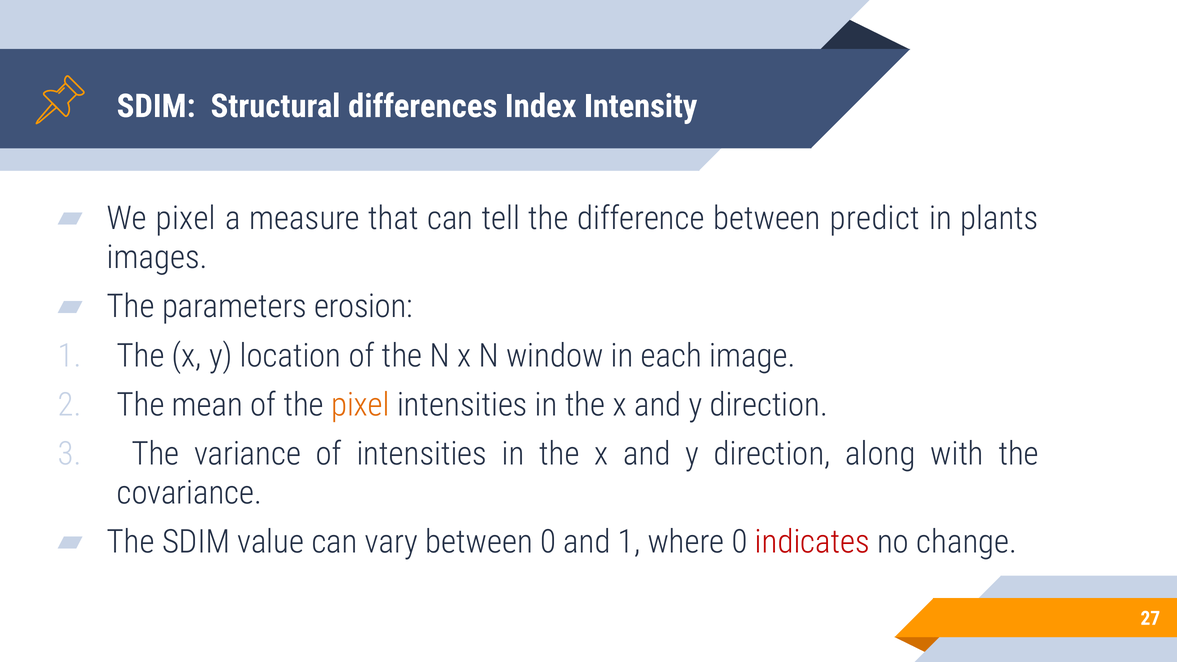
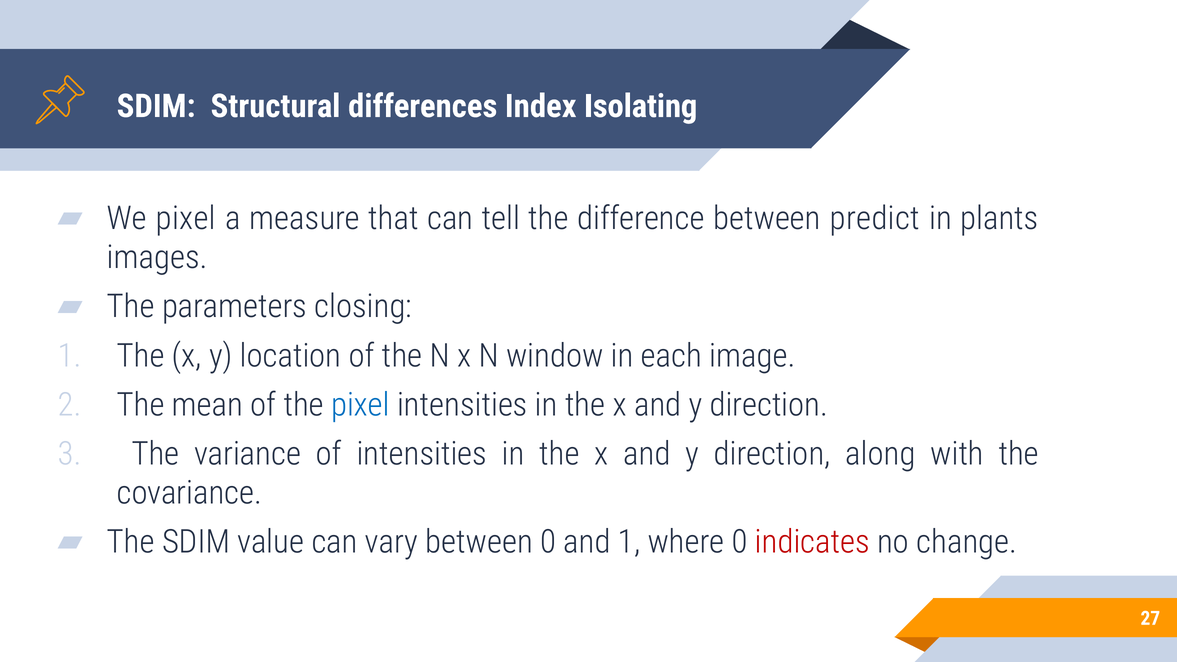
Intensity: Intensity -> Isolating (641, 106)
erosion: erosion -> closing (363, 307)
pixel colour: orange -> blue (360, 405)
